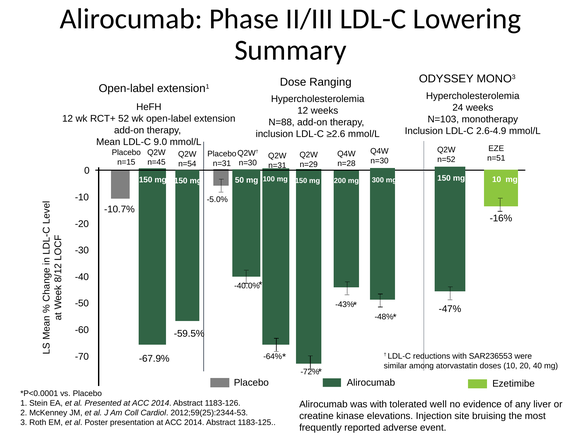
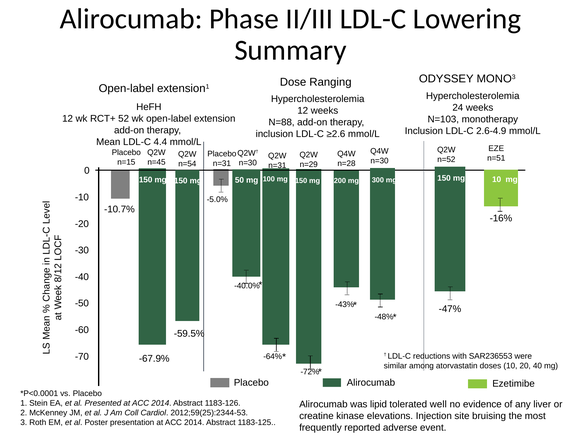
9.0: 9.0 -> 4.4 (160, 142)
was with: with -> lipid (378, 404)
